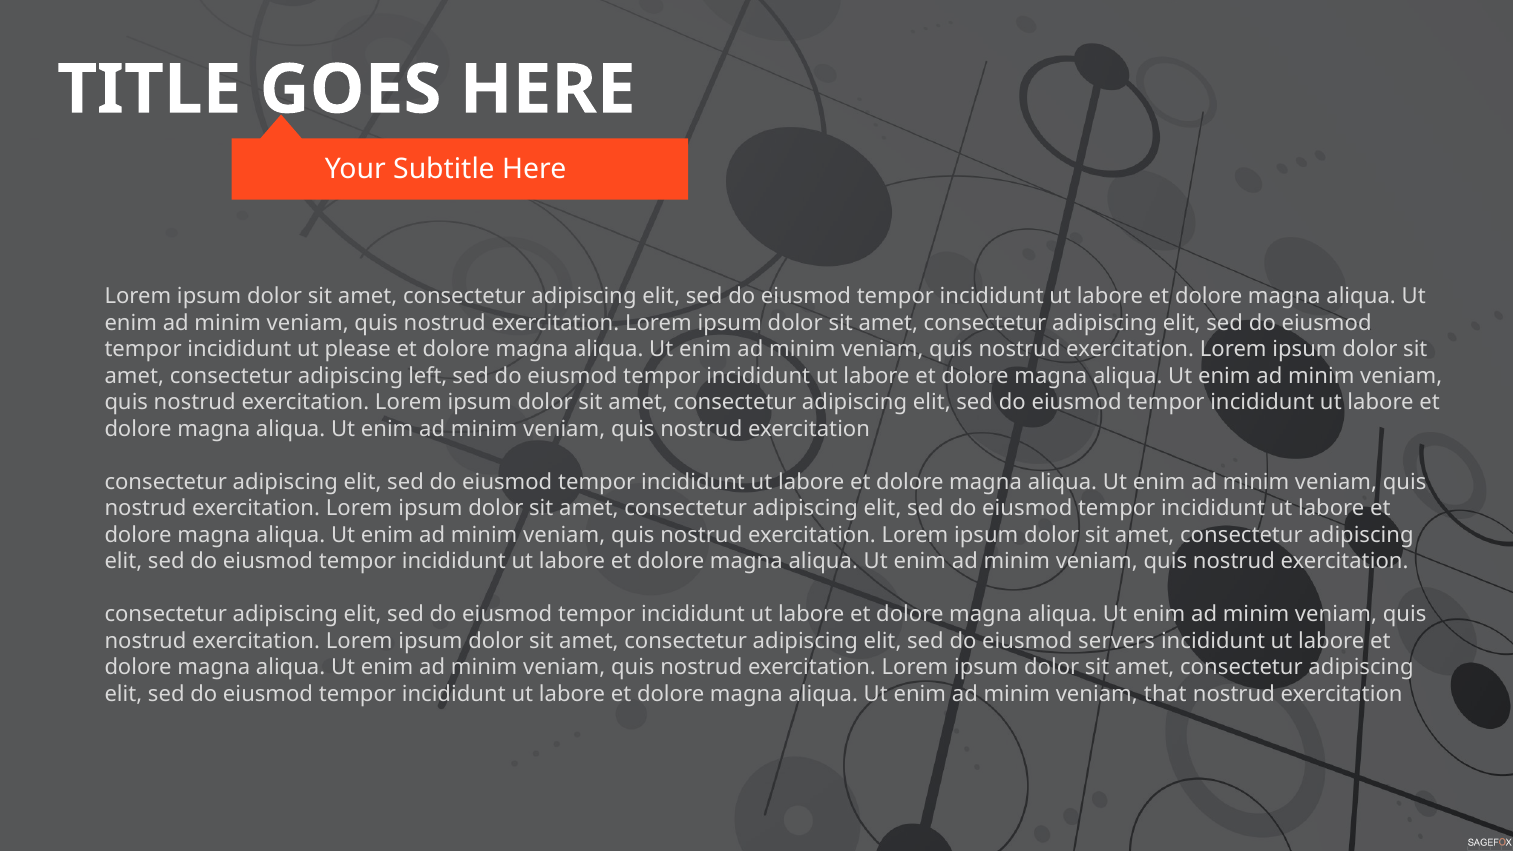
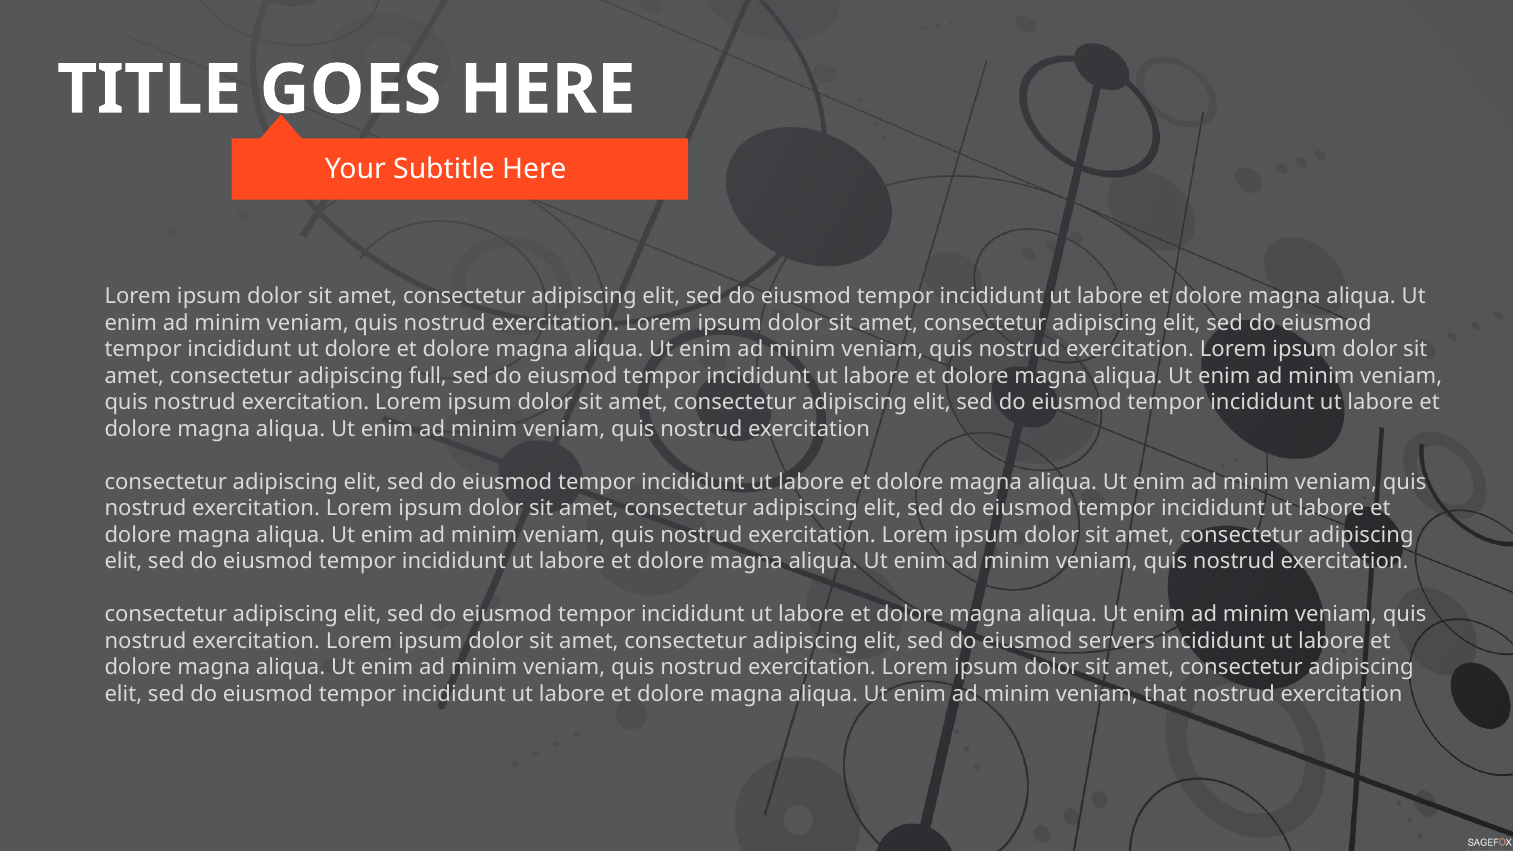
ut please: please -> dolore (358, 350)
left: left -> full (428, 376)
